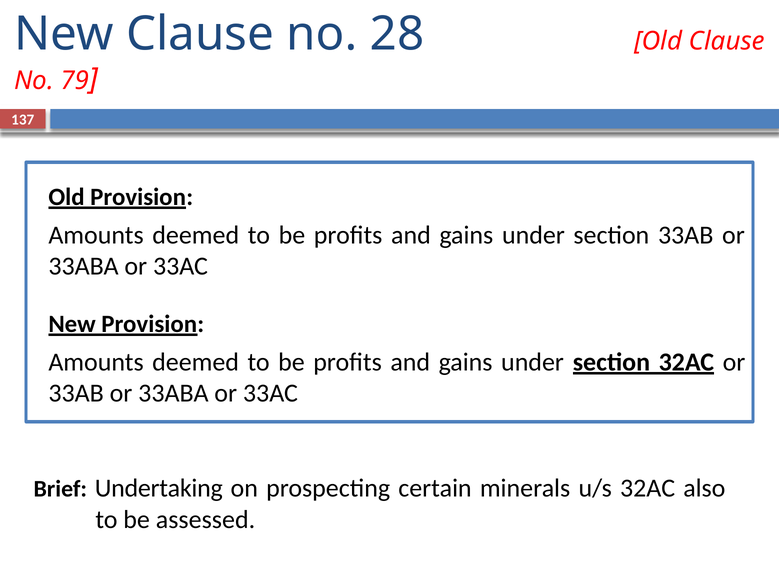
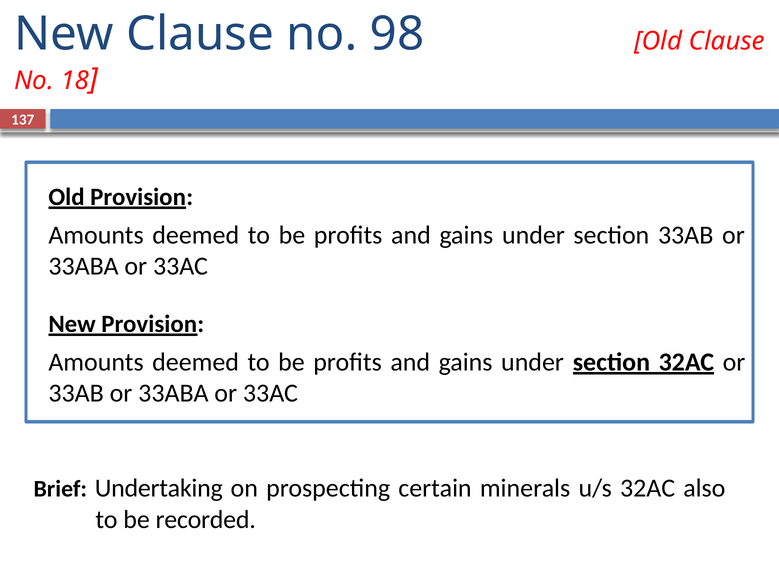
28: 28 -> 98 (397, 34)
79: 79 -> 18 (75, 81)
assessed: assessed -> recorded (206, 520)
